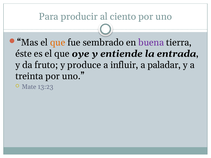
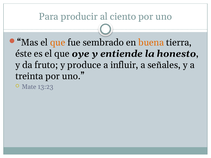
buena colour: purple -> orange (151, 43)
entrada: entrada -> honesto (176, 54)
paladar: paladar -> señales (164, 65)
